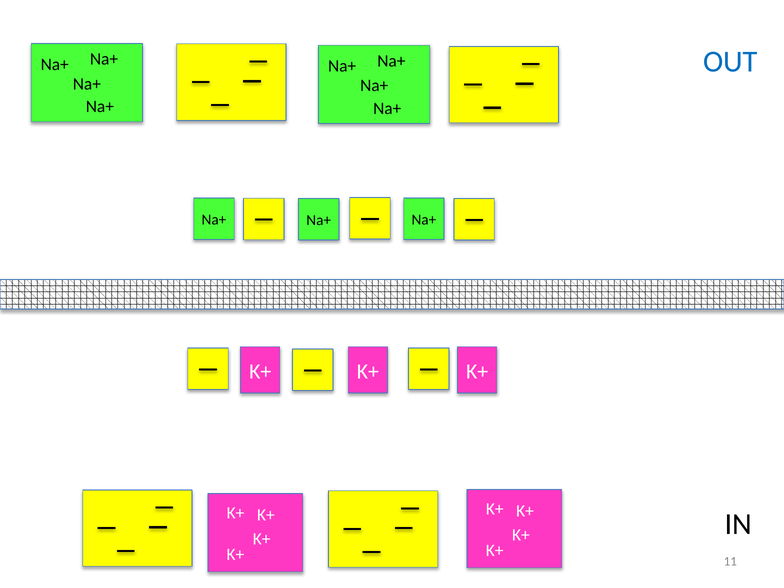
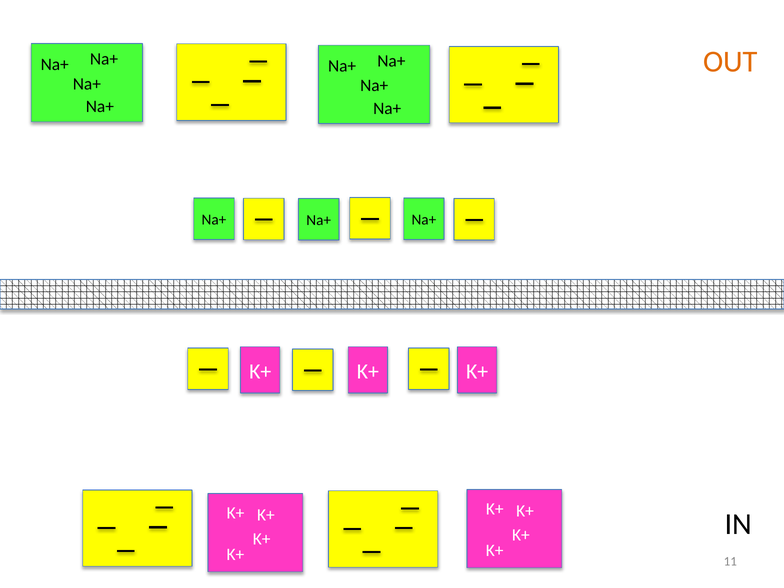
OUT colour: blue -> orange (731, 62)
